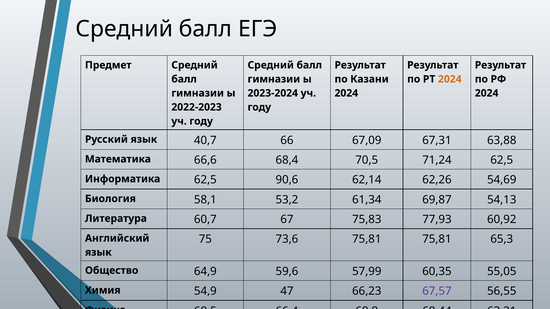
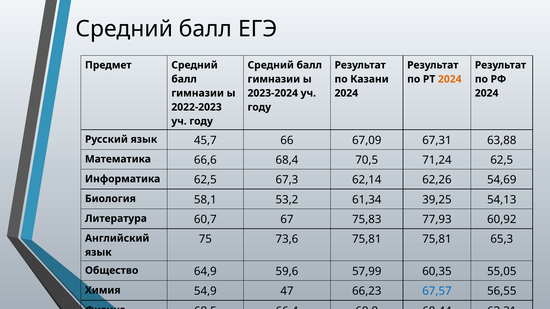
40,7: 40,7 -> 45,7 (205, 140)
90,6: 90,6 -> 67,3 (287, 180)
69,87: 69,87 -> 39,25 (437, 200)
67,57 colour: purple -> blue (437, 291)
